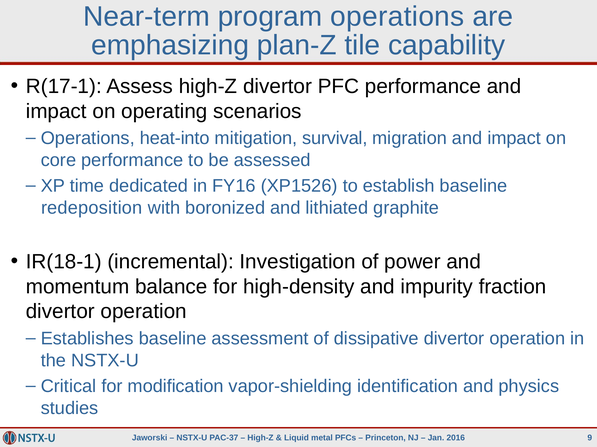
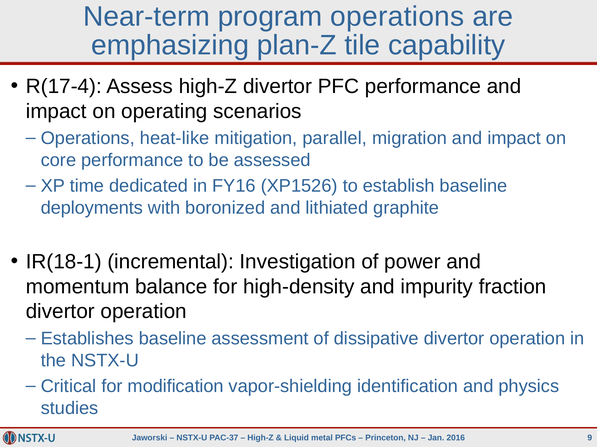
R(17-1: R(17-1 -> R(17-4 (64, 87)
heat-into: heat-into -> heat-like (175, 139)
survival: survival -> parallel (335, 139)
redeposition: redeposition -> deployments (92, 208)
